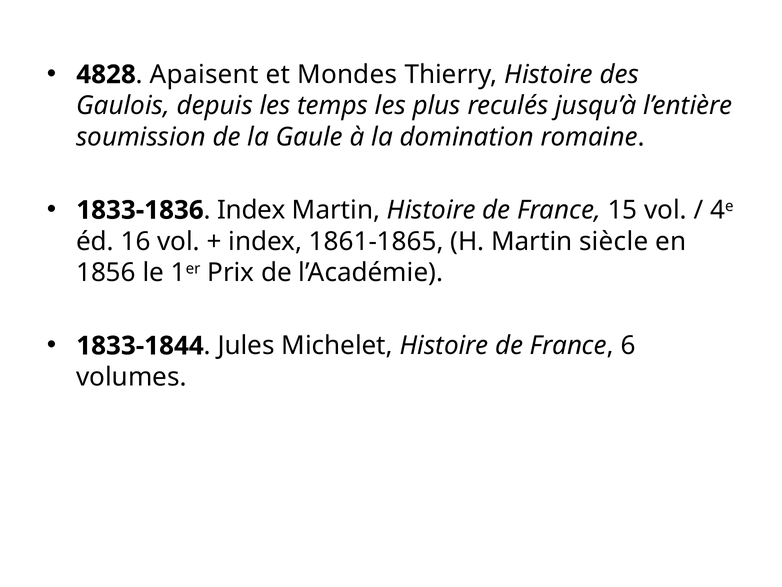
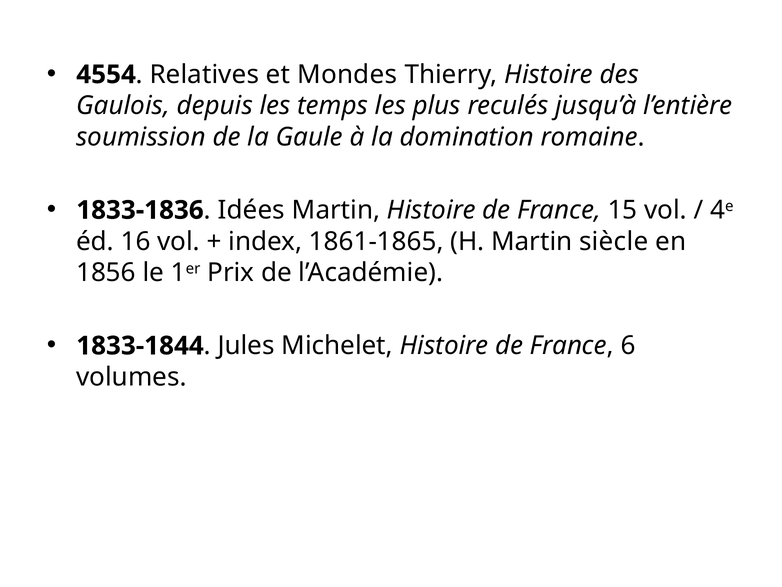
4828: 4828 -> 4554 (106, 74)
Apaisent: Apaisent -> Relatives (204, 74)
Index: Index -> Idées (251, 210)
